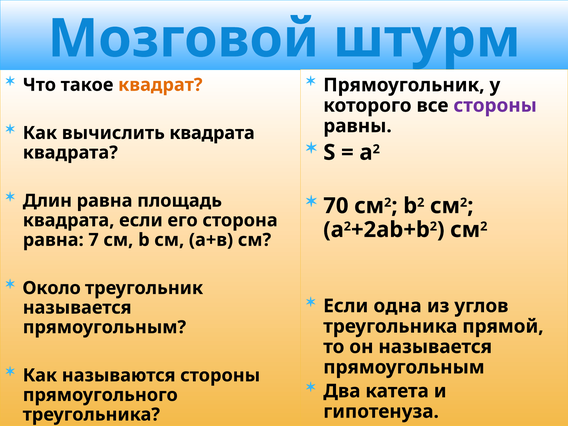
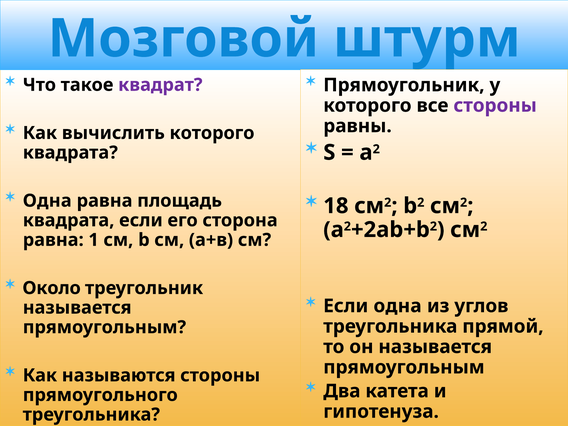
квадрат colour: orange -> purple (160, 85)
вычислить квадрата: квадрата -> которого (212, 133)
Длин: Длин -> Одна (47, 201)
70: 70 -> 18 (336, 206)
7: 7 -> 1 (94, 240)
